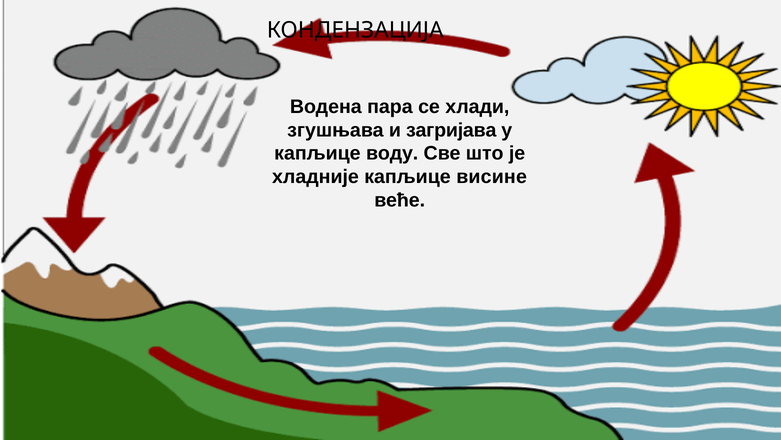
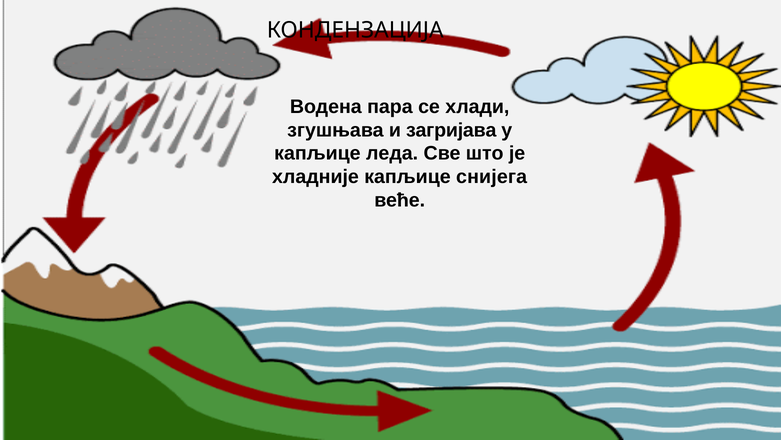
воду: воду -> леда (392, 154)
висине: висине -> снијега (492, 177)
